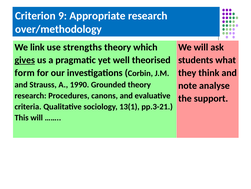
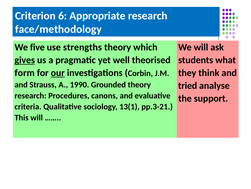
9: 9 -> 6 (63, 16)
over/methodology: over/methodology -> face/methodology (58, 29)
link: link -> five (37, 47)
our underline: none -> present (58, 73)
note: note -> tried (188, 85)
